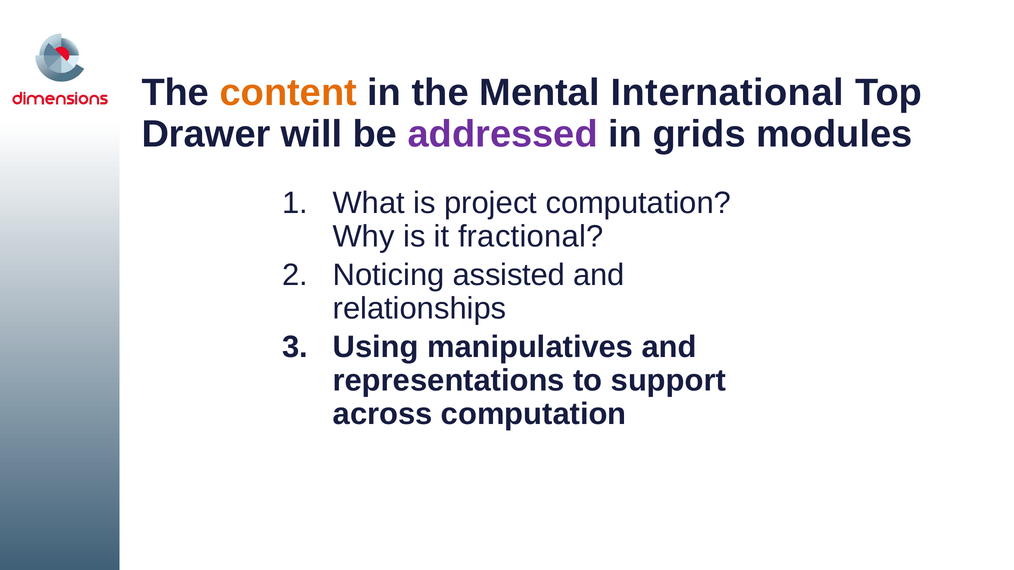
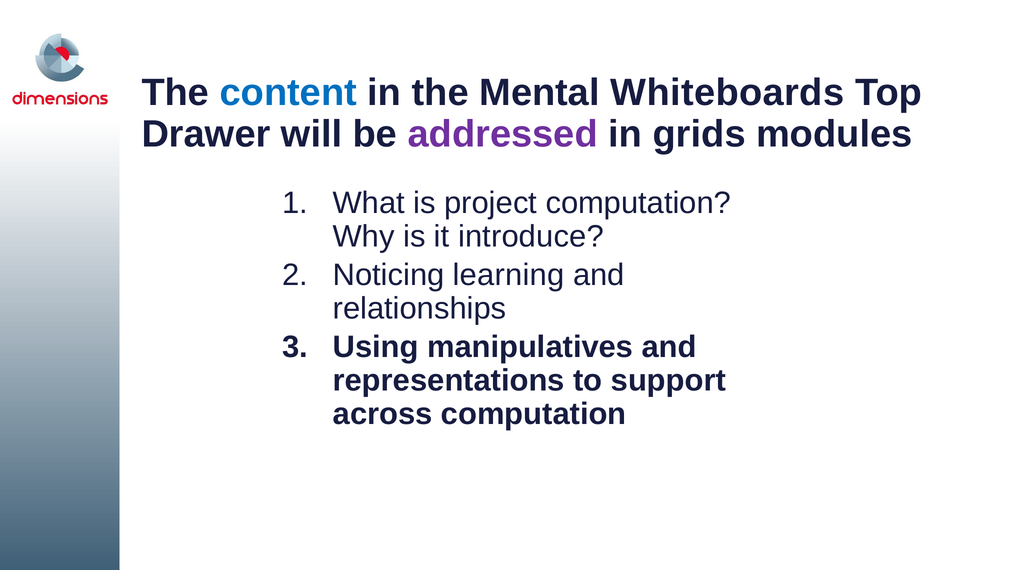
content colour: orange -> blue (288, 93)
International: International -> Whiteboards (727, 93)
fractional: fractional -> introduce (531, 237)
assisted: assisted -> learning (509, 275)
